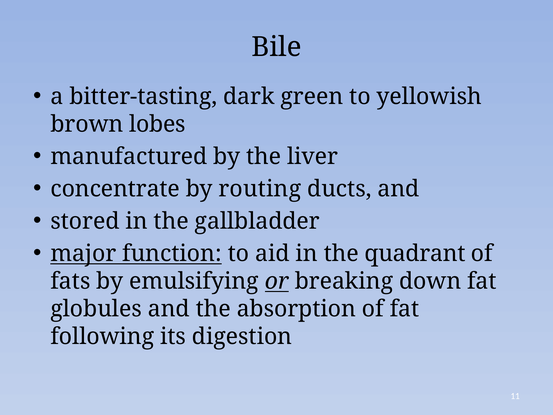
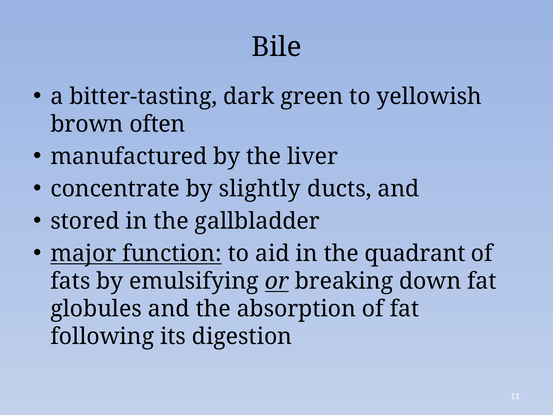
lobes: lobes -> often (157, 124)
routing: routing -> slightly (260, 189)
